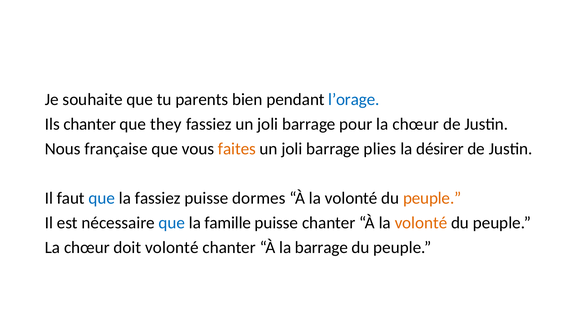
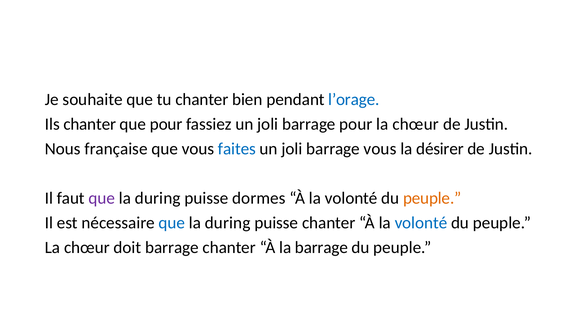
tu parents: parents -> chanter (202, 99)
que they: they -> pour (166, 124)
faites colour: orange -> blue (237, 149)
barrage plies: plies -> vous (380, 149)
que colour: blue -> purple (102, 198)
fassiez: fassiez -> during (158, 198)
famille: famille -> during (228, 223)
volonté colour: orange -> blue (421, 223)
doit volonté: volonté -> barrage (172, 247)
